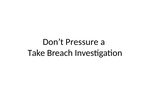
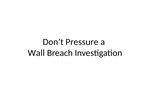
Take: Take -> Wall (36, 53)
